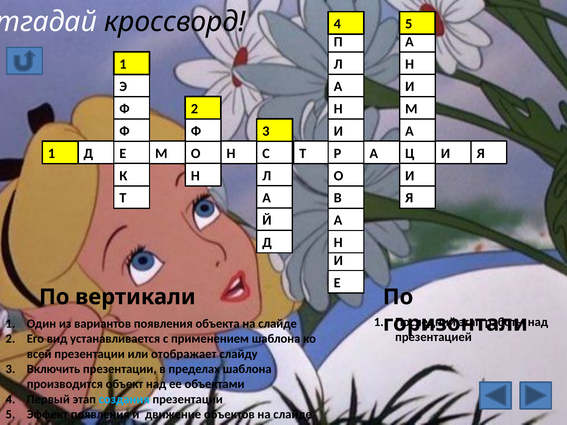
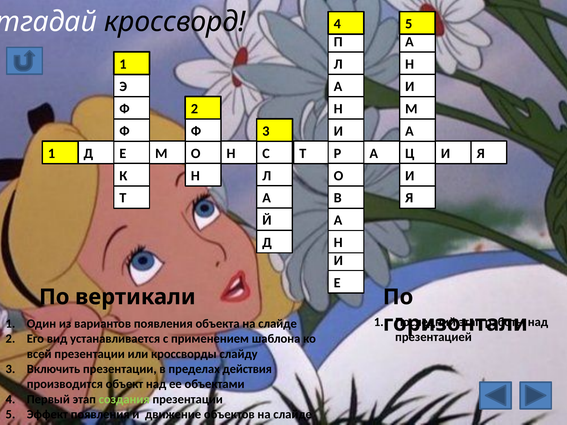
отображает: отображает -> кроссворды (184, 354)
пределах шаблона: шаблона -> действия (247, 369)
создания colour: light blue -> light green (124, 399)
